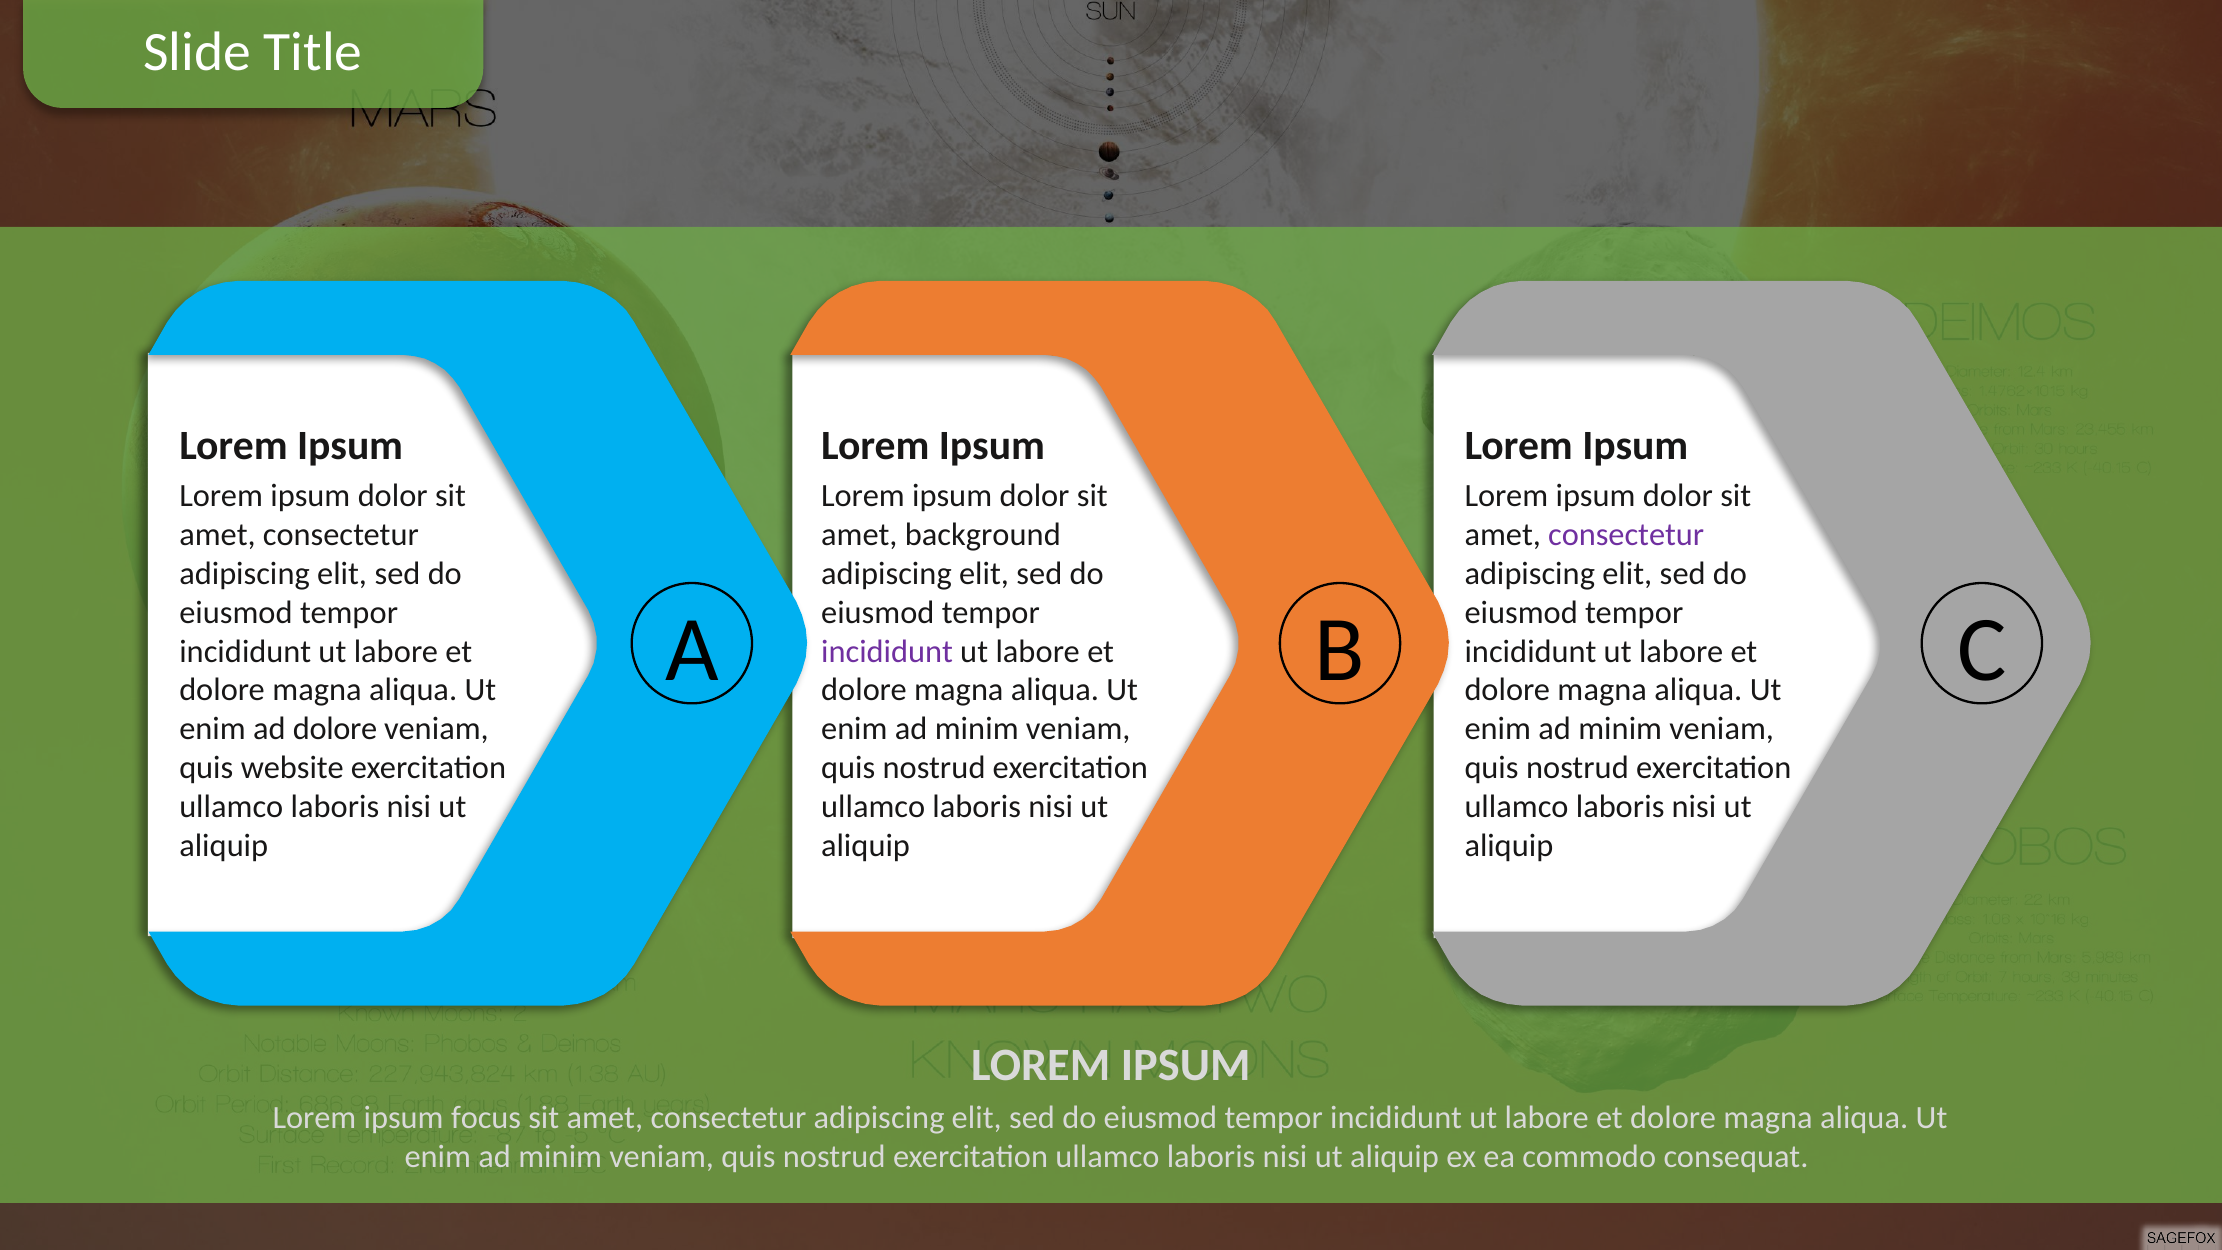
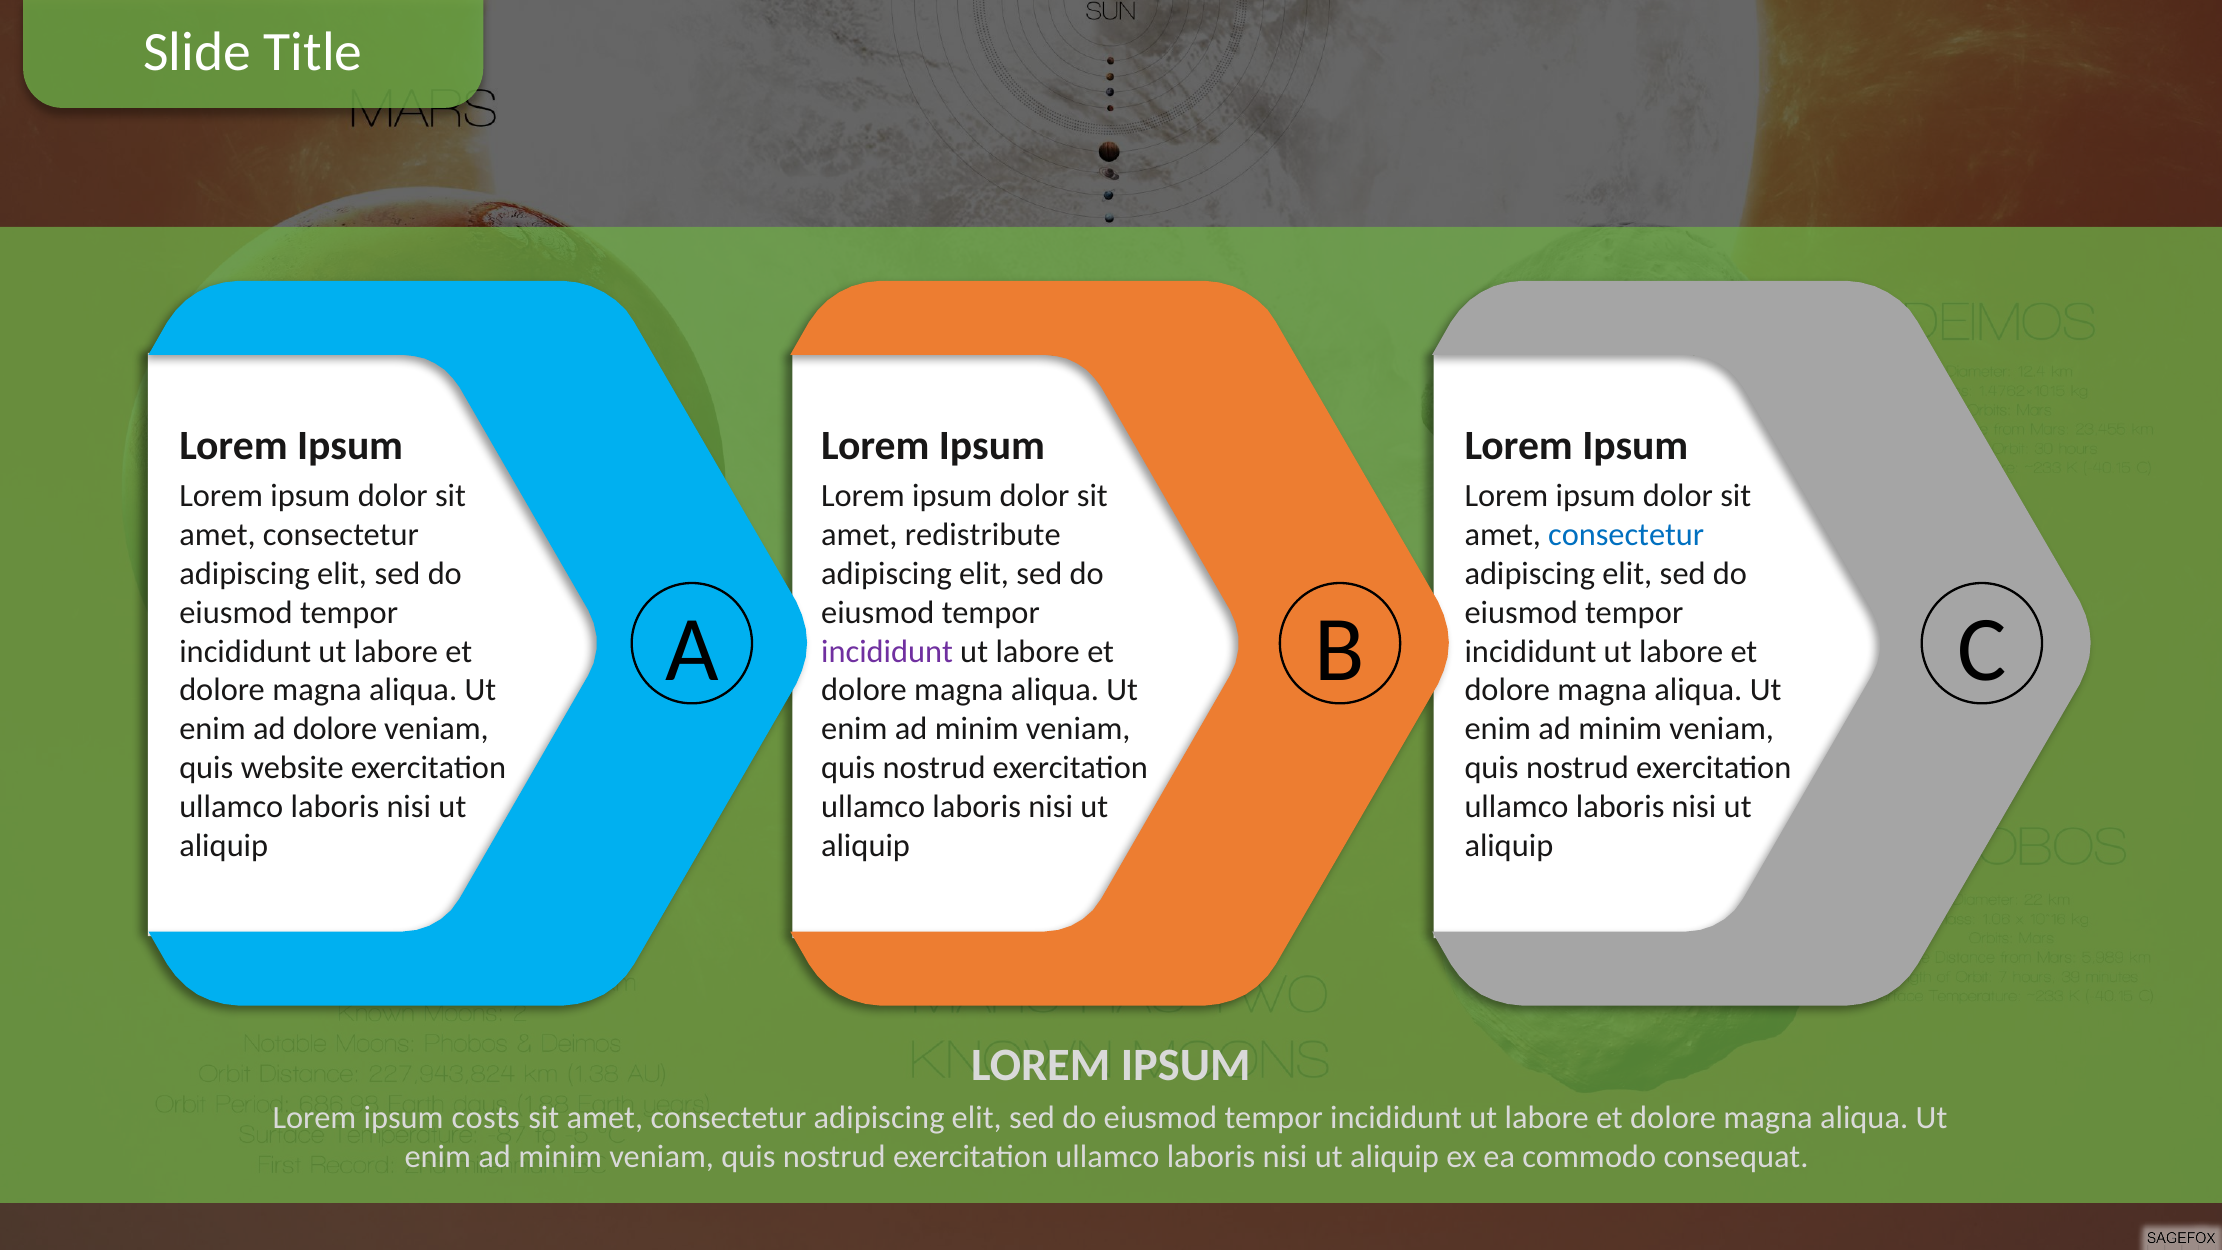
background: background -> redistribute (983, 535)
consectetur colour: purple -> blue (1626, 535)
focus: focus -> costs (486, 1118)
